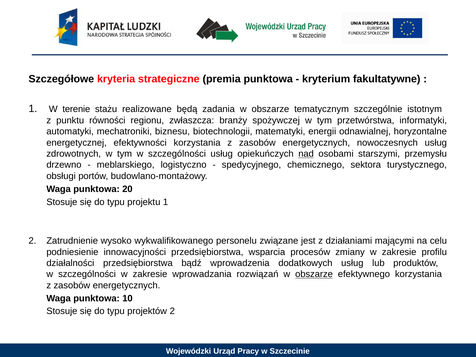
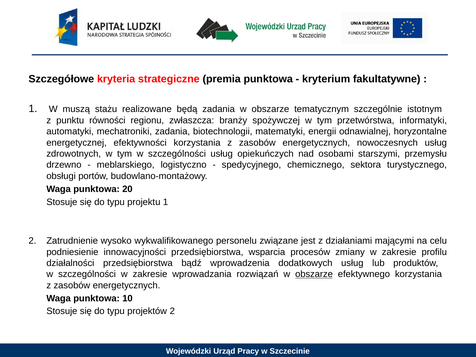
terenie: terenie -> muszą (76, 109)
mechatroniki biznesu: biznesu -> zadania (173, 132)
nad underline: present -> none (306, 154)
